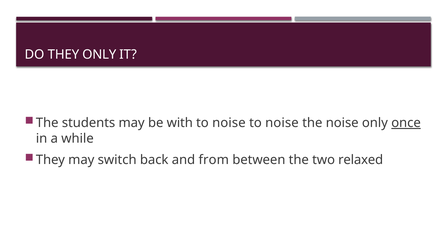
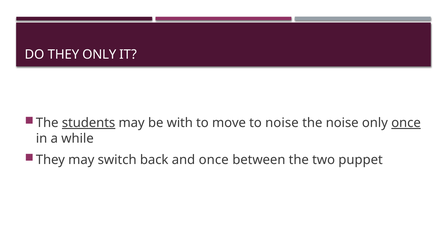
students underline: none -> present (89, 123)
noise: noise -> move (229, 123)
and from: from -> once (214, 159)
relaxed: relaxed -> puppet (361, 159)
